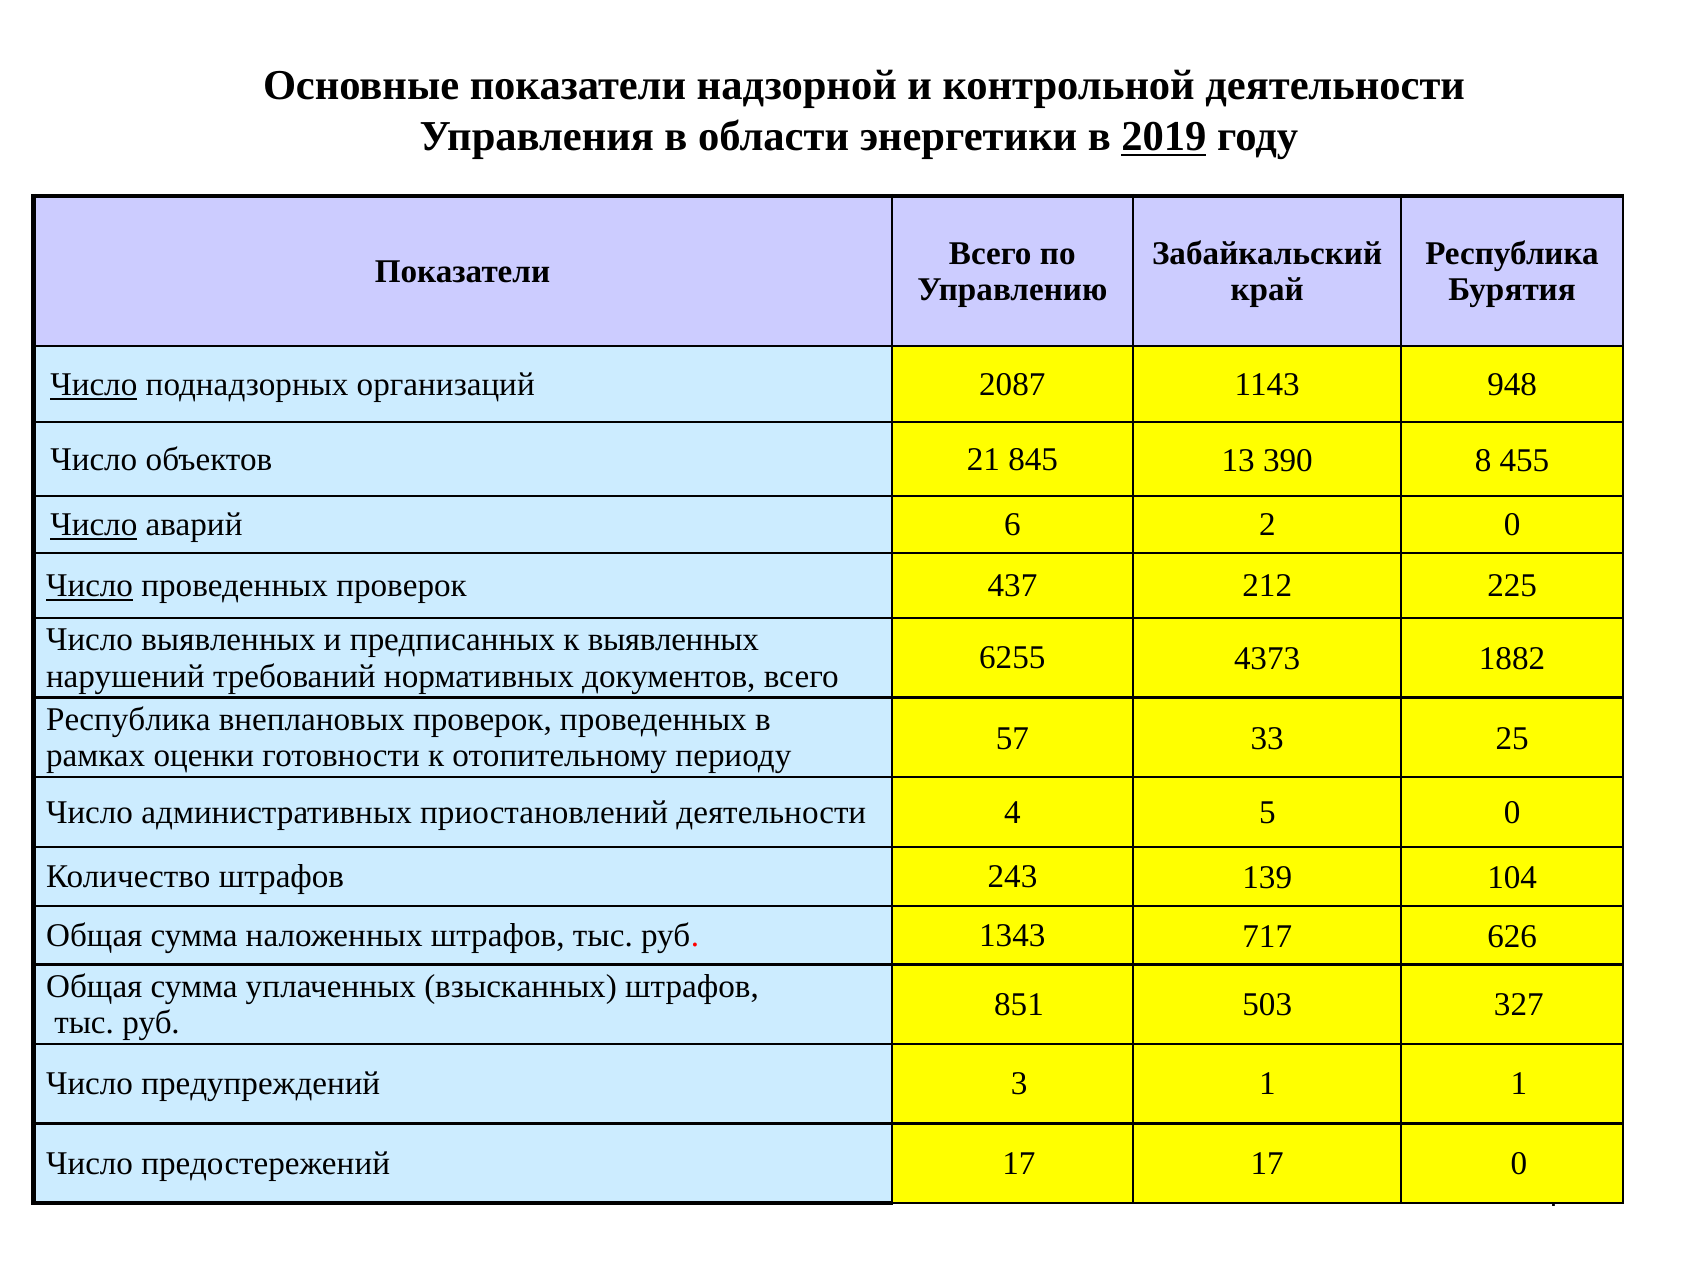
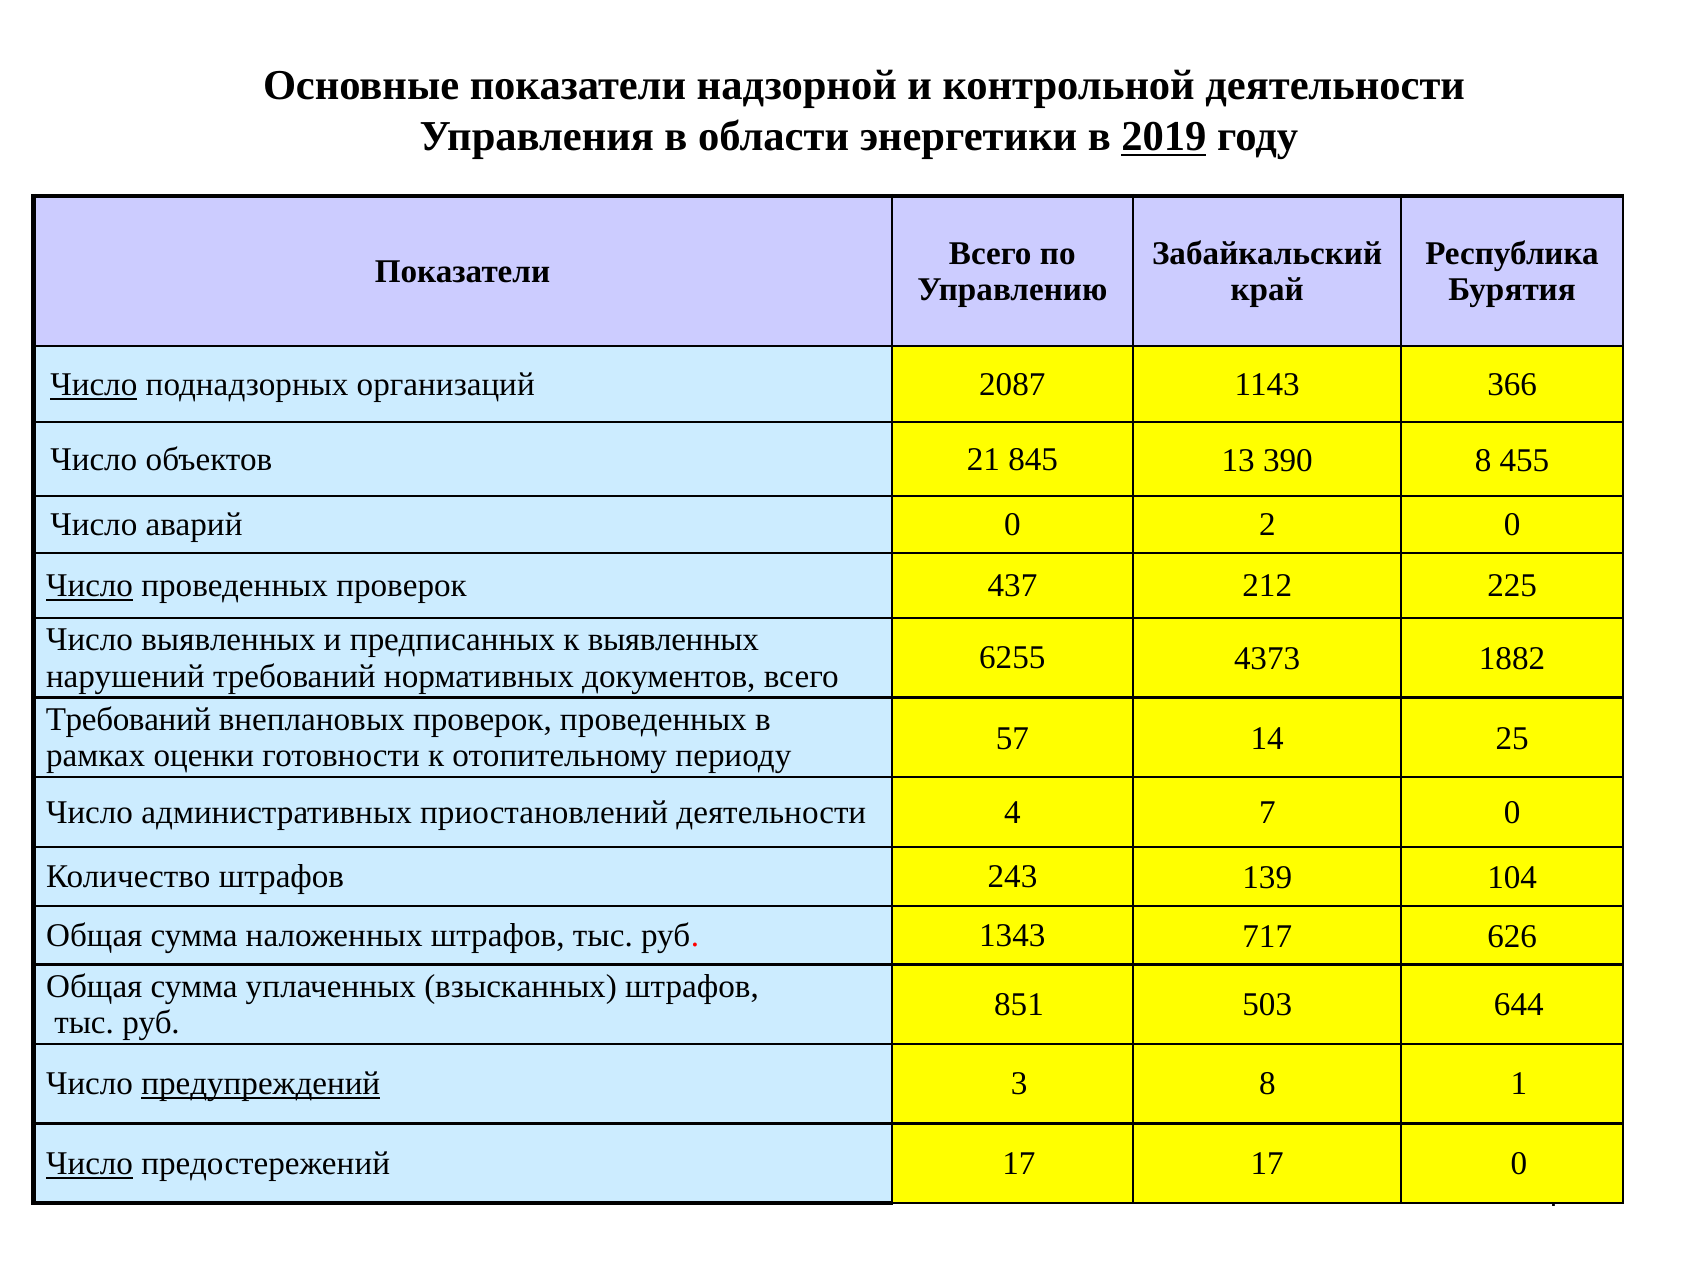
948: 948 -> 366 (1512, 384)
Число underline: present -> none (94, 525)
аварий 6: 6 -> 0 (1012, 525)
Республика: Республика -> Требований (128, 719)
33: 33 -> 14 (1267, 738)
5: 5 -> 7 (1267, 813)
327: 327 -> 644 (1519, 1004)
предупреждений underline: none -> present (261, 1083)
3 1: 1 -> 8 (1267, 1083)
Число underline: none -> present (90, 1163)
